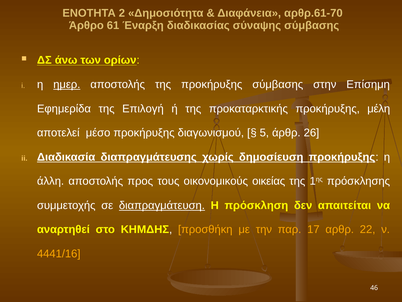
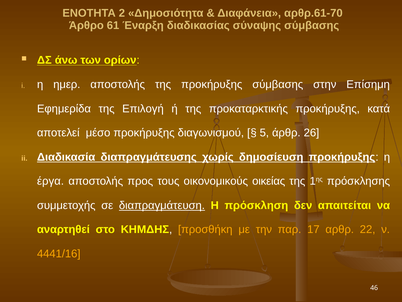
ημερ underline: present -> none (67, 84)
μέλη: μέλη -> κατά (379, 108)
άλλη: άλλη -> έργα (51, 181)
